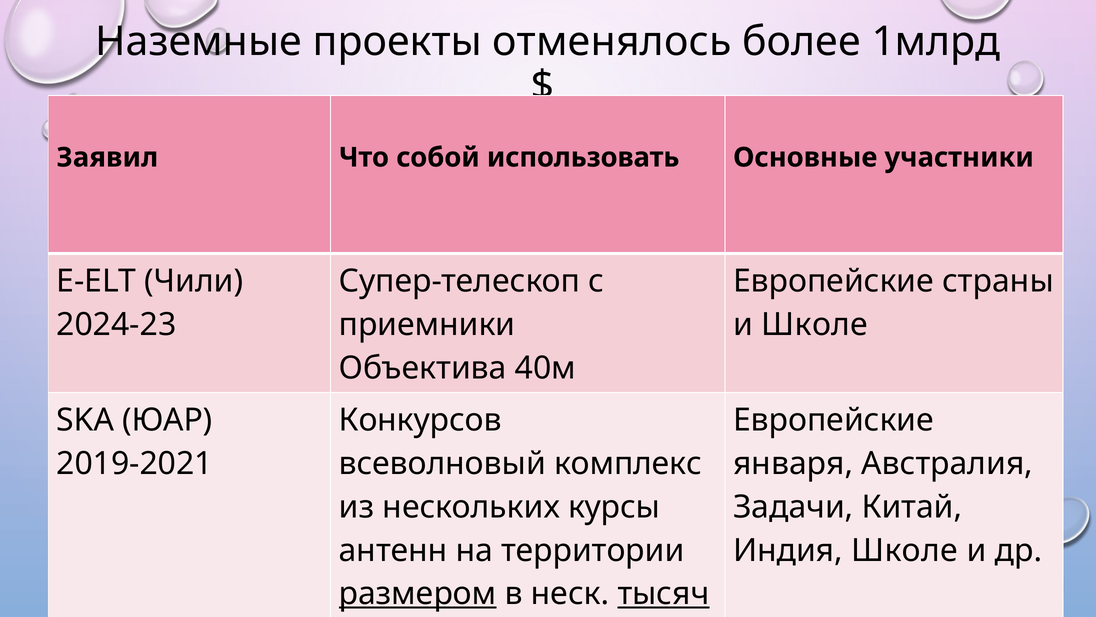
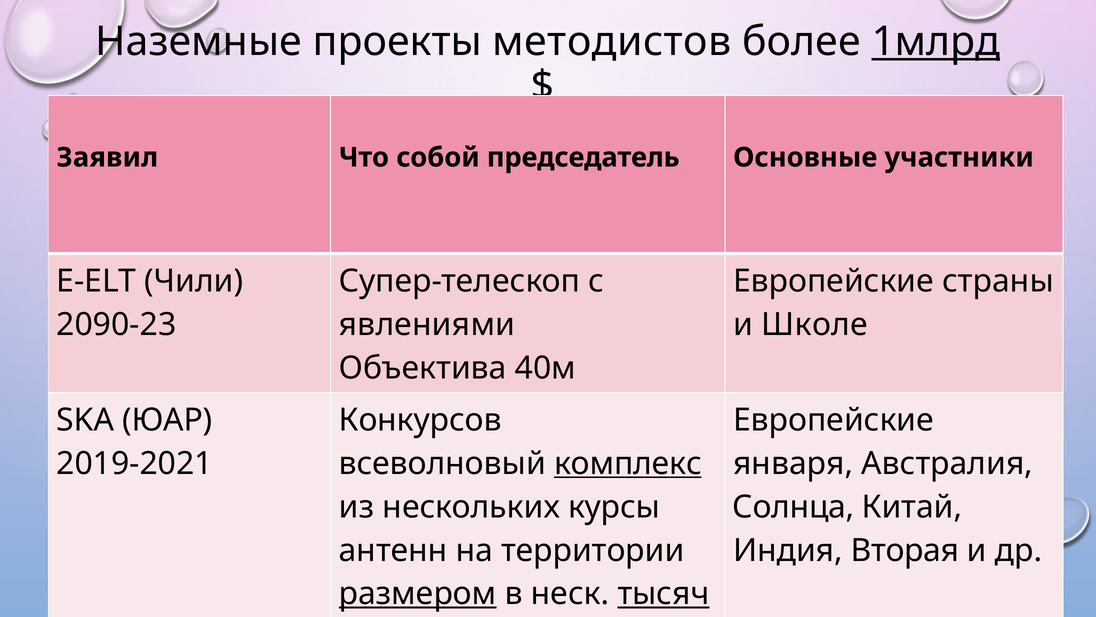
отменялось: отменялось -> методистов (612, 42)
1млрд underline: none -> present (936, 42)
использовать: использовать -> председатель (583, 157)
2024-23: 2024-23 -> 2090-23 (116, 325)
приемники: приемники -> явлениями (427, 325)
комплекс underline: none -> present (628, 463)
Задачи: Задачи -> Солнца (793, 507)
Индия Школе: Школе -> Вторая (905, 550)
